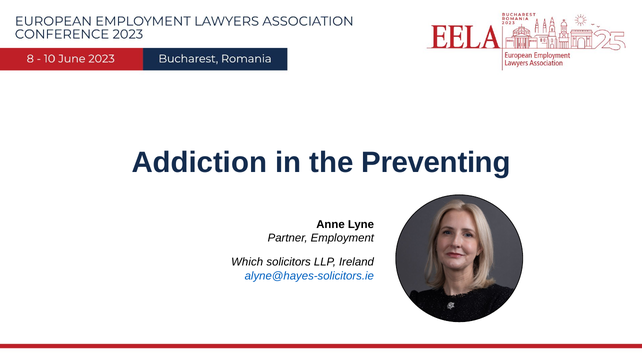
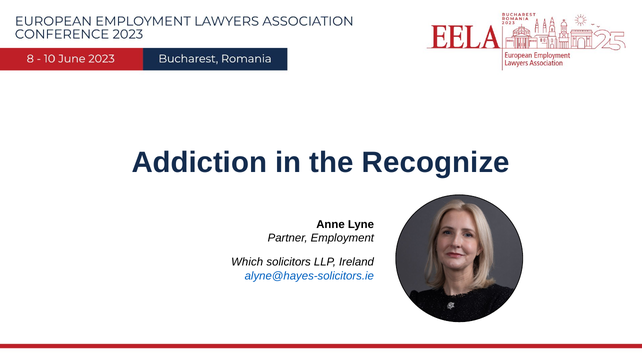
Preventing: Preventing -> Recognize (436, 163)
